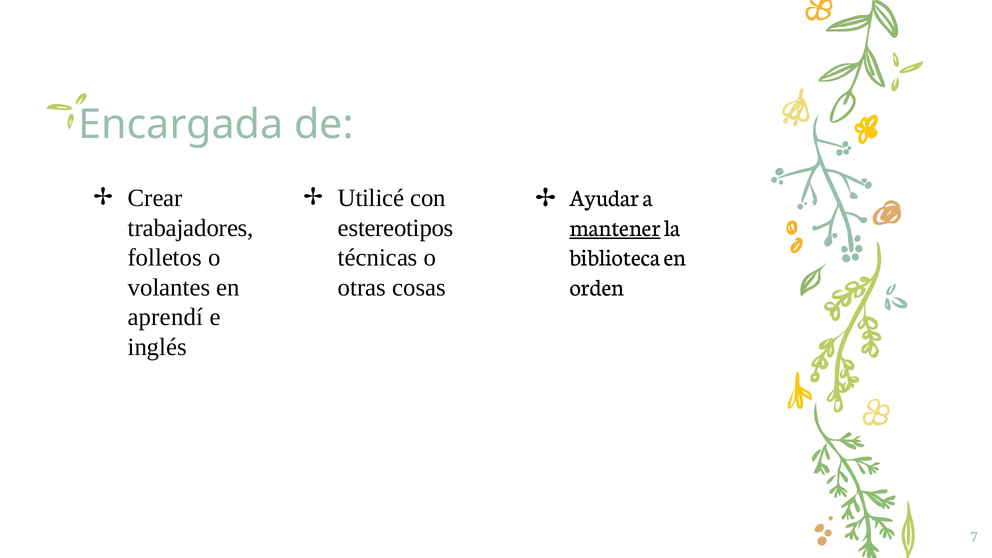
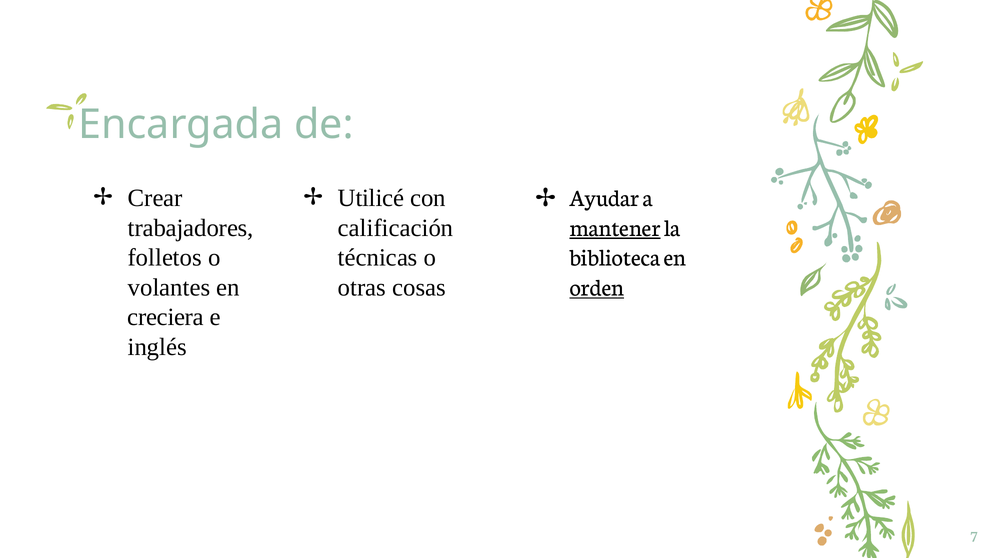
estereotipos: estereotipos -> calificación (396, 228)
orden underline: none -> present (597, 287)
aprendí: aprendí -> creciera (166, 317)
